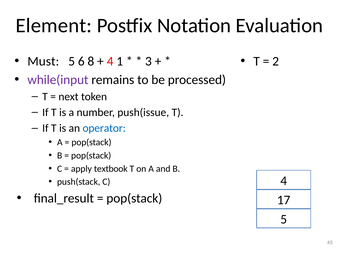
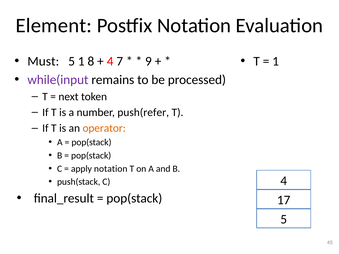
5 6: 6 -> 1 (81, 61)
1: 1 -> 7 (120, 61)
3: 3 -> 9 (148, 61)
2: 2 -> 1 (276, 61)
push(issue: push(issue -> push(refer (143, 112)
operator colour: blue -> orange (104, 128)
apply textbook: textbook -> notation (111, 169)
